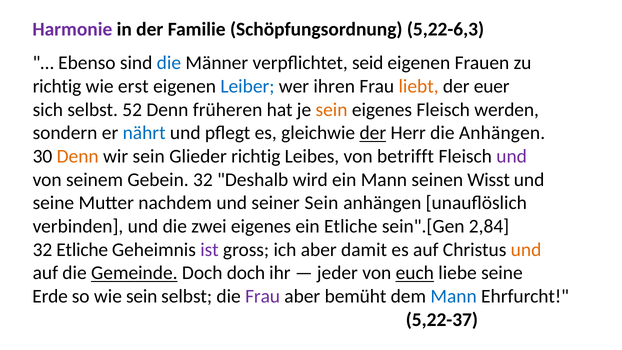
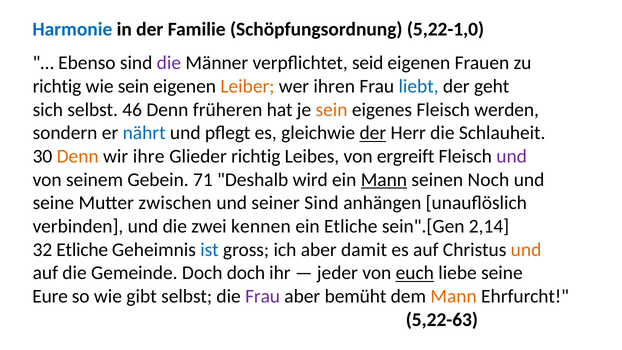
Harmonie colour: purple -> blue (72, 29)
5,22-6,3: 5,22-6,3 -> 5,22-1,0 (445, 29)
die colour: blue -> purple (169, 63)
wie erst: erst -> sein (133, 86)
Leiber colour: blue -> orange (247, 86)
liebt colour: orange -> blue (419, 86)
euer: euer -> geht (492, 86)
52: 52 -> 46 (132, 110)
die Anhängen: Anhängen -> Schlauheit (502, 133)
wir sein: sein -> ihre (149, 156)
betrifft: betrifft -> ergreift (406, 156)
Gebein 32: 32 -> 71 (203, 180)
Mann underline: none -> present (384, 180)
Wisst: Wisst -> Noch (488, 180)
nachdem: nachdem -> zwischen (175, 203)
seiner Sein: Sein -> Sind (321, 203)
zwei eigenes: eigenes -> kennen (261, 226)
2,84: 2,84 -> 2,14 (489, 226)
ist colour: purple -> blue (209, 250)
Gemeinde underline: present -> none (134, 273)
Erde: Erde -> Eure (50, 296)
wie sein: sein -> gibt (142, 296)
Mann colour: blue -> orange (454, 296)
5,22-37: 5,22-37 -> 5,22-63 (442, 320)
